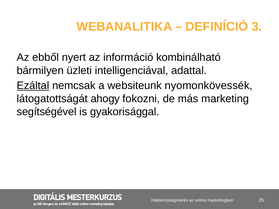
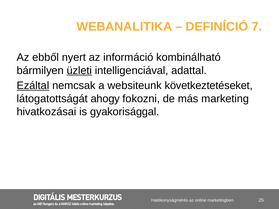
3: 3 -> 7 (257, 27)
üzleti underline: none -> present (79, 71)
nyomonkövessék: nyomonkövessék -> következtetéseket (209, 86)
segítségével: segítségével -> hivatkozásai (47, 112)
